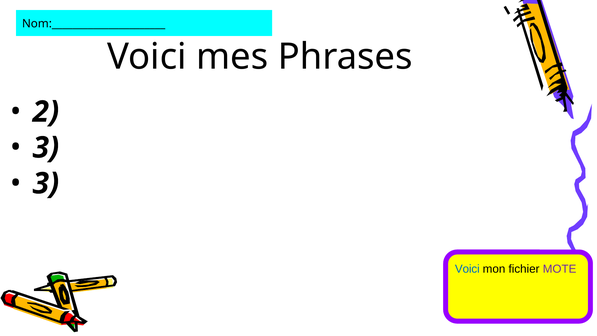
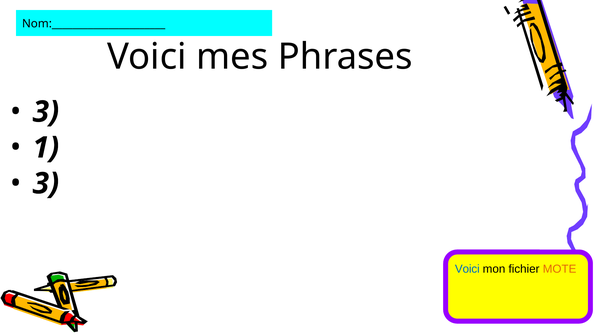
2: 2 -> 3 (46, 112)
3: 3 -> 1 (46, 148)
MOTE colour: purple -> orange (560, 269)
